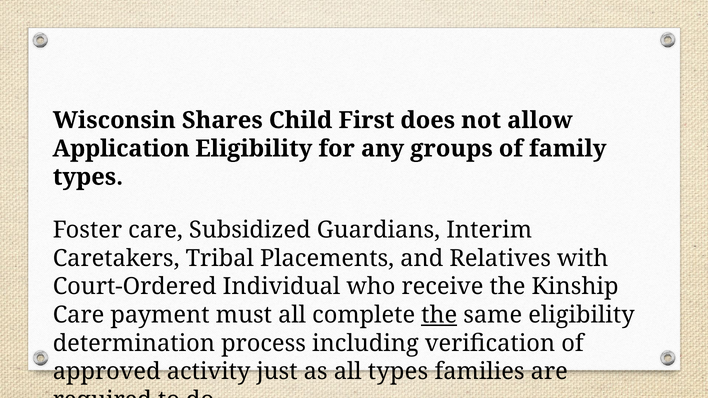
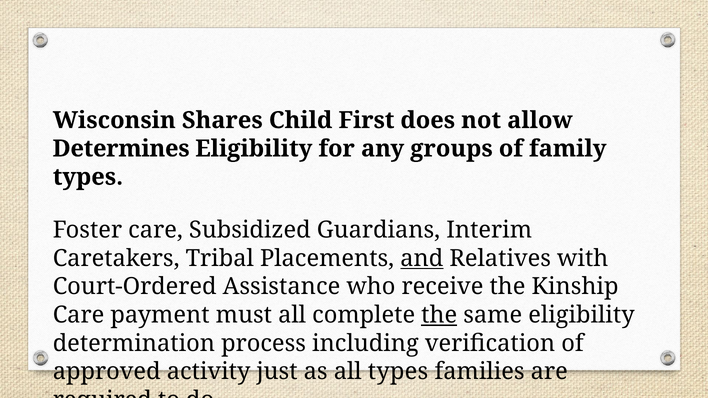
Application: Application -> Determines (121, 149)
and underline: none -> present (422, 258)
Individual: Individual -> Assistance (282, 287)
